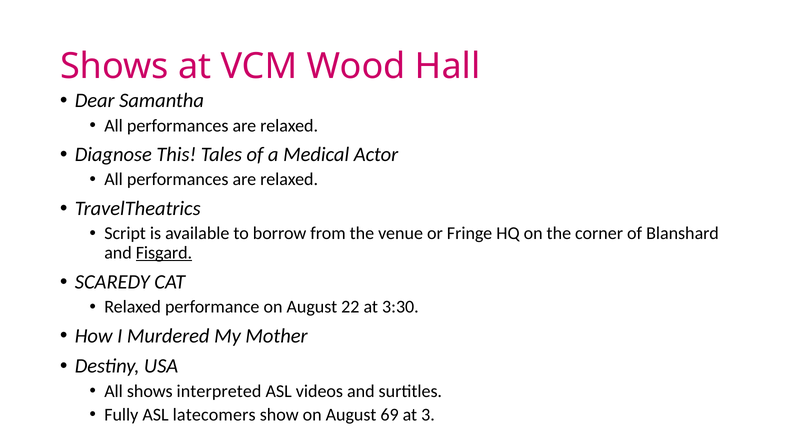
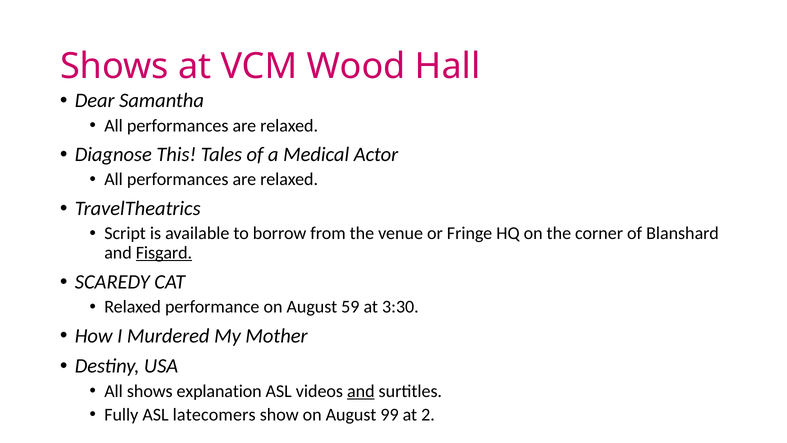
22: 22 -> 59 (350, 307)
interpreted: interpreted -> explanation (219, 391)
and underline: none -> present (361, 391)
69: 69 -> 99 (390, 414)
3: 3 -> 2 (428, 414)
